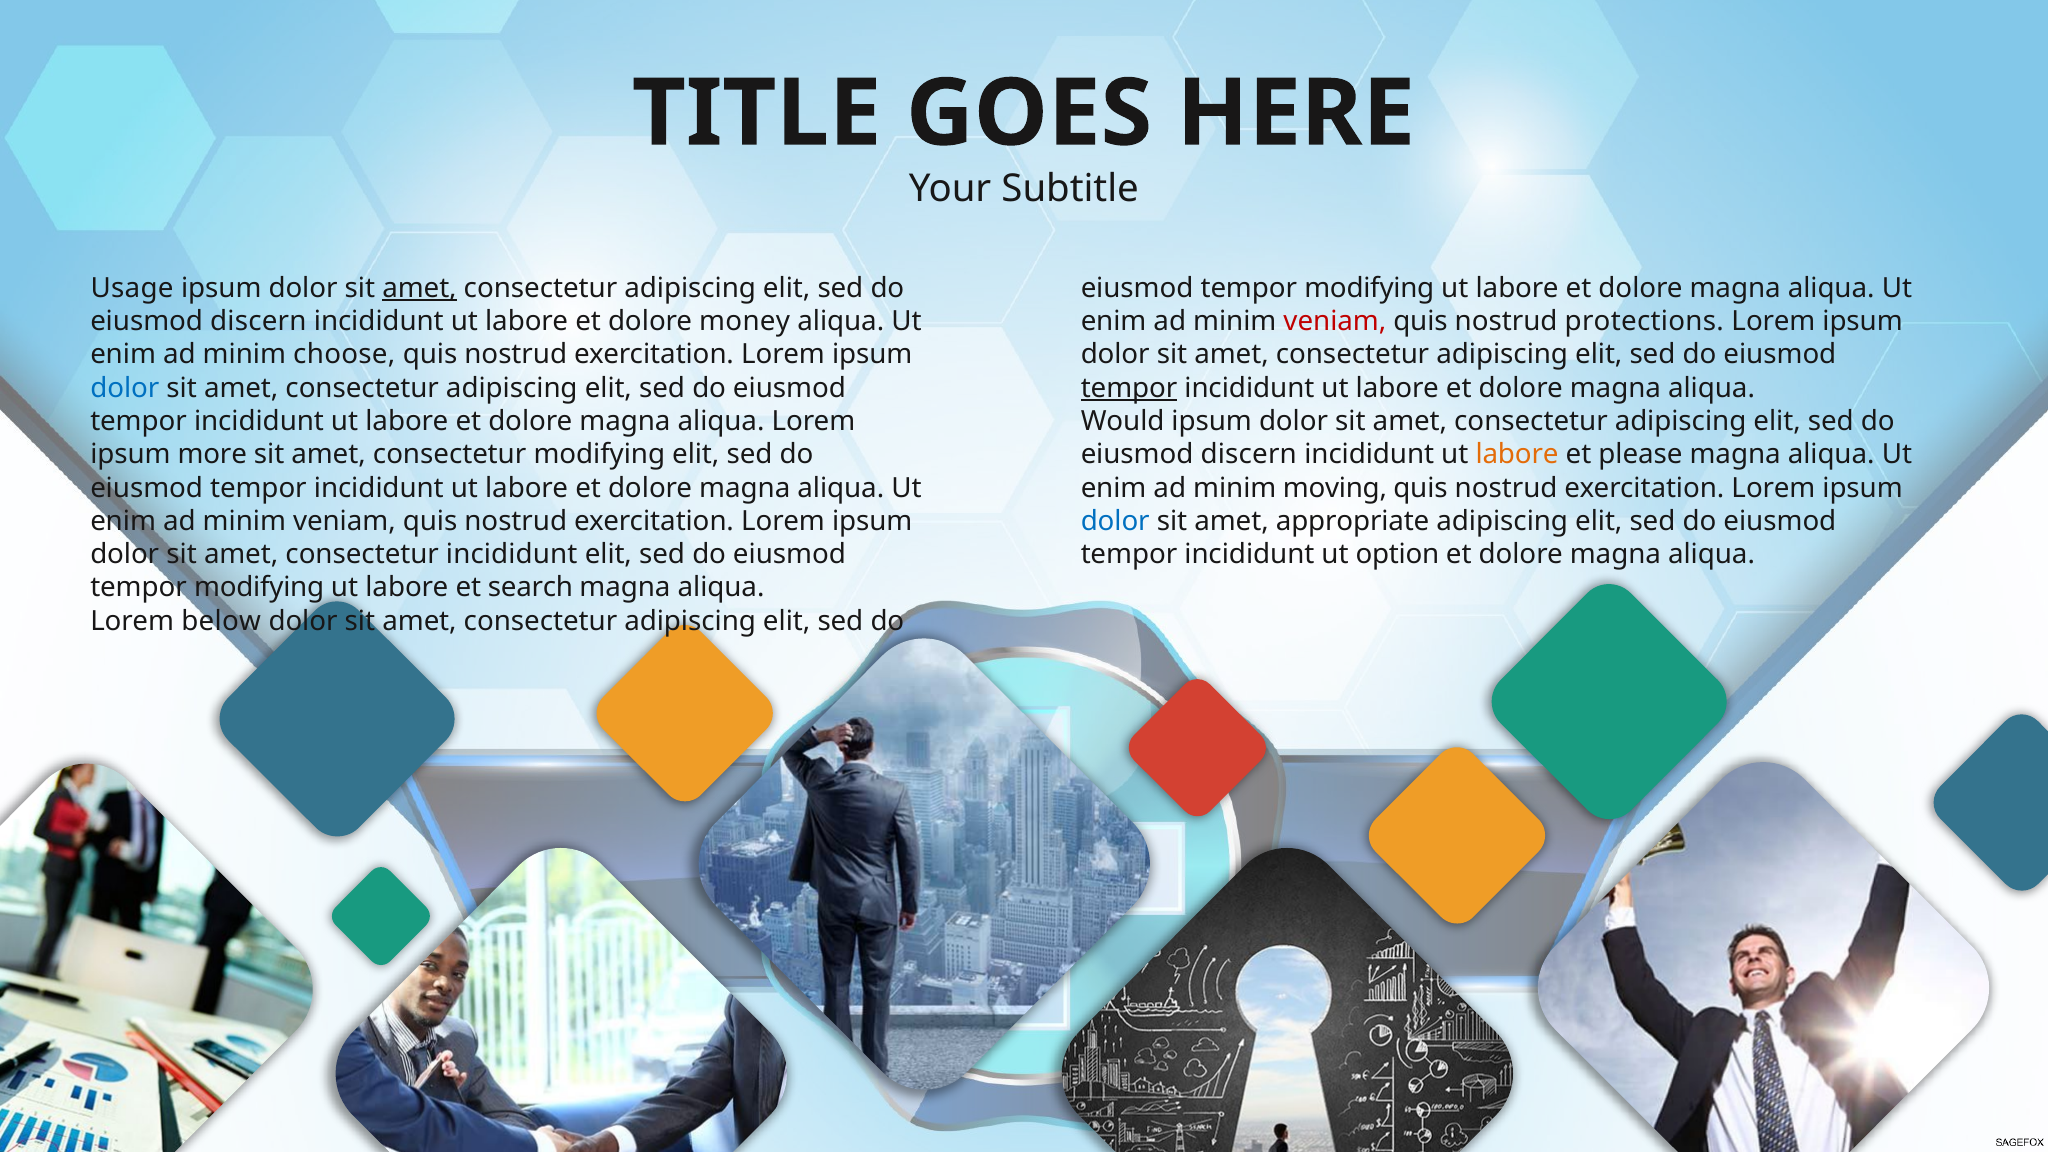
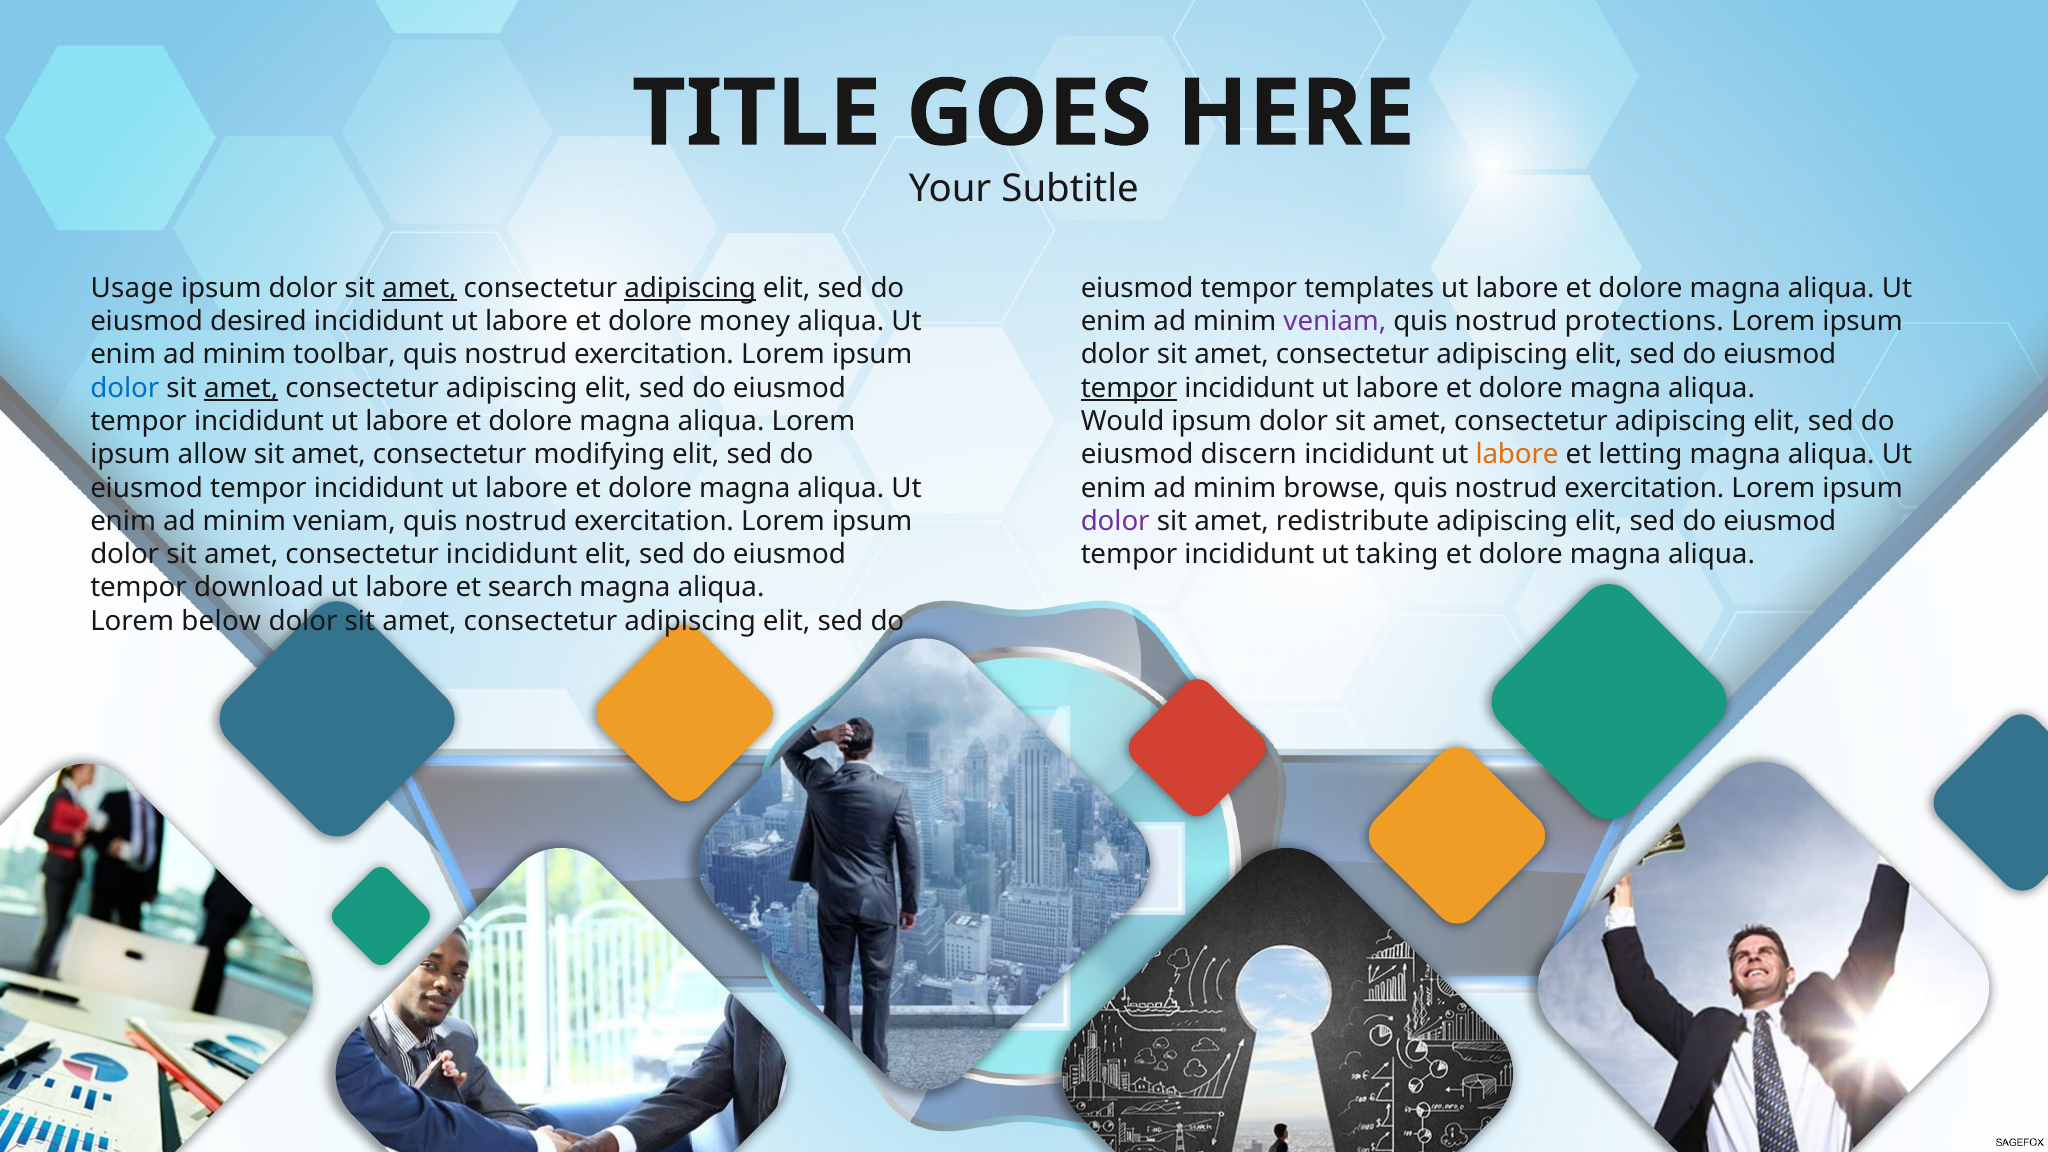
adipiscing underline: none -> present (690, 288)
modifying: modifying -> templates (1369, 288)
discern: discern -> desired (258, 321)
veniam colour: red -> purple (1335, 321)
choose: choose -> toolbar (344, 355)
amet underline: none -> present (241, 388)
more: more -> allow (212, 455)
please: please -> letting (1640, 455)
moving: moving -> browse (1335, 488)
dolor colour: blue -> purple (1115, 521)
appropriate: appropriate -> redistribute (1353, 521)
option: option -> taking (1397, 554)
modifying: modifying -> download (259, 588)
